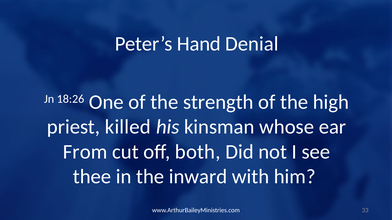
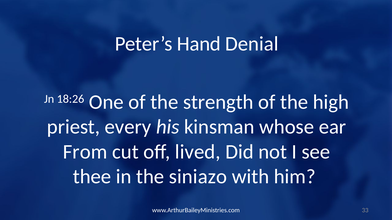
killed: killed -> every (128, 127)
both: both -> lived (198, 152)
inward: inward -> siniazo (198, 177)
